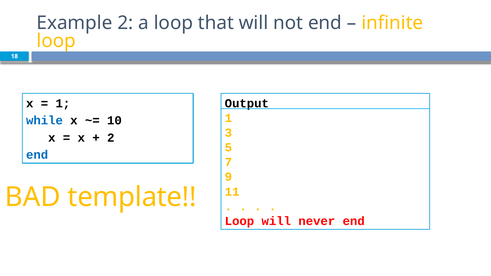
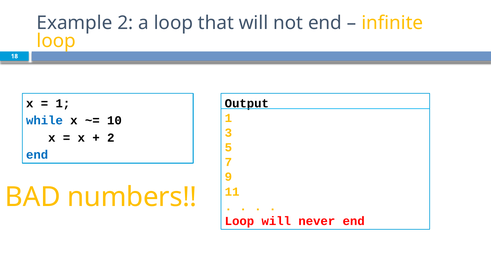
template: template -> numbers (132, 197)
